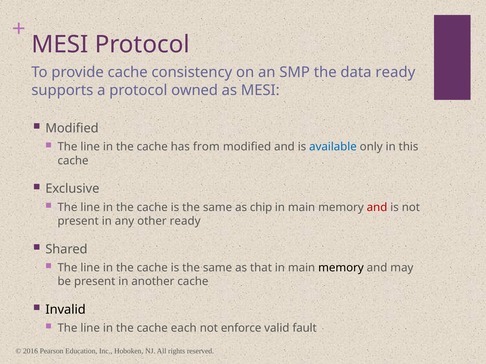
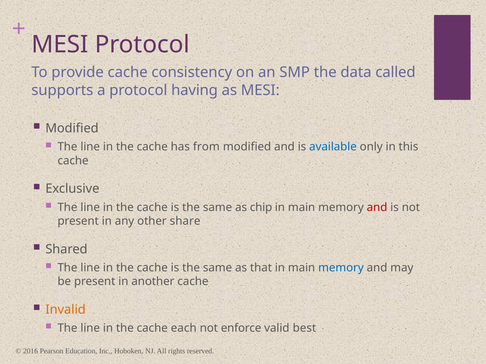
data ready: ready -> called (395, 72)
owned: owned -> having (195, 90)
other ready: ready -> share (185, 221)
memory colour: black -> blue (341, 268)
Invalid colour: black -> orange (66, 310)
fault: fault -> best (304, 329)
